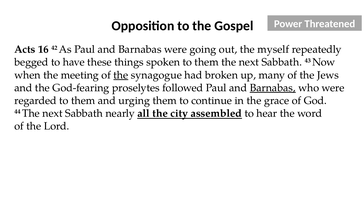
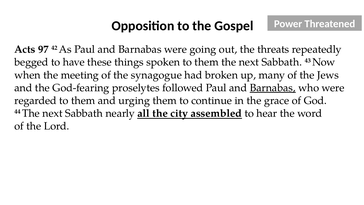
16: 16 -> 97 (43, 49)
myself: myself -> threats (273, 49)
the underline: present -> none (121, 75)
